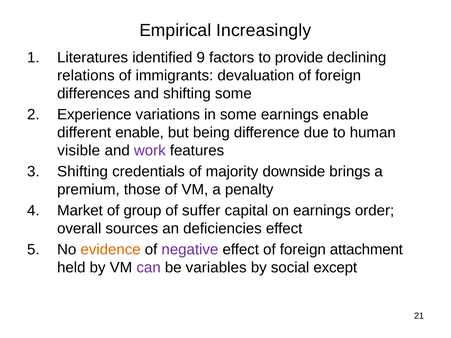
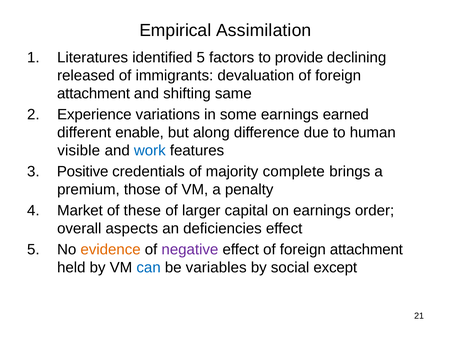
Increasingly: Increasingly -> Assimilation (264, 31)
identified 9: 9 -> 5 (201, 57)
relations: relations -> released (86, 75)
differences: differences -> attachment (94, 94)
shifting some: some -> same (233, 94)
earnings enable: enable -> earned (346, 115)
being: being -> along (211, 133)
work colour: purple -> blue (150, 151)
Shifting: Shifting -> Positive (83, 172)
downside: downside -> complete (294, 172)
group: group -> these (142, 211)
suffer: suffer -> larger (201, 211)
sources: sources -> aspects (132, 229)
can colour: purple -> blue (149, 268)
